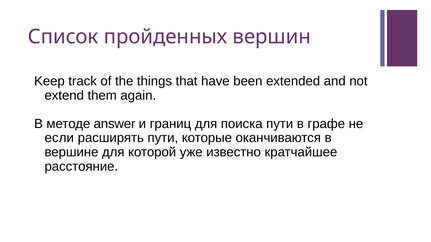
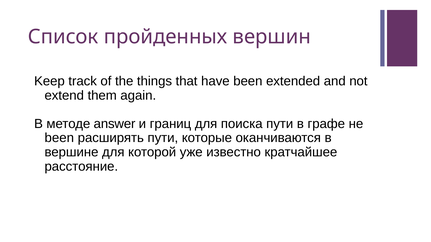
если: если -> been (59, 138)
